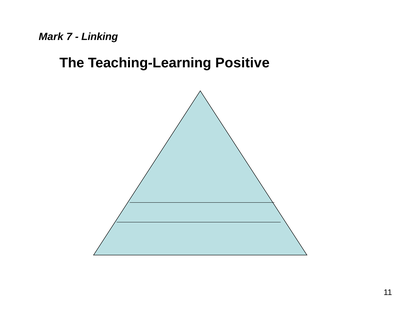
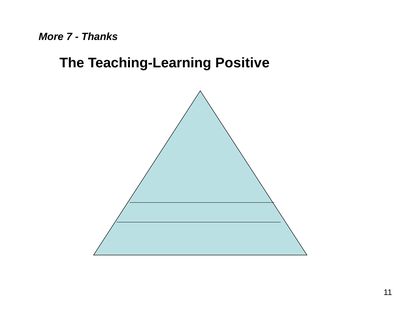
Mark: Mark -> More (51, 37)
Linking: Linking -> Thanks (100, 37)
